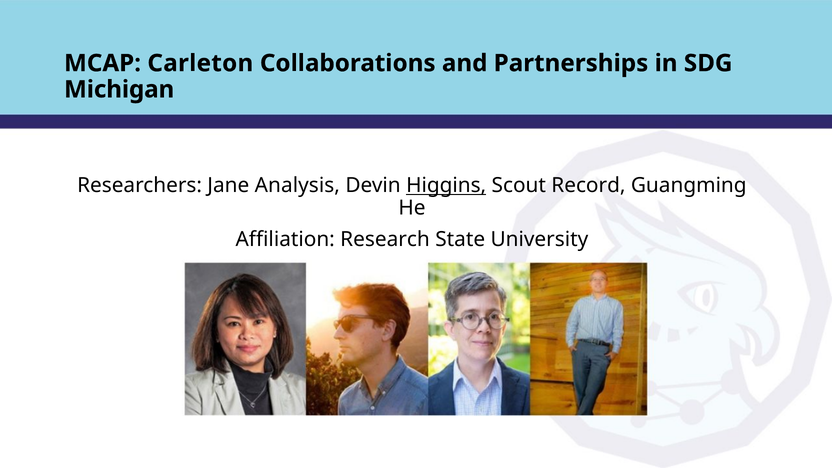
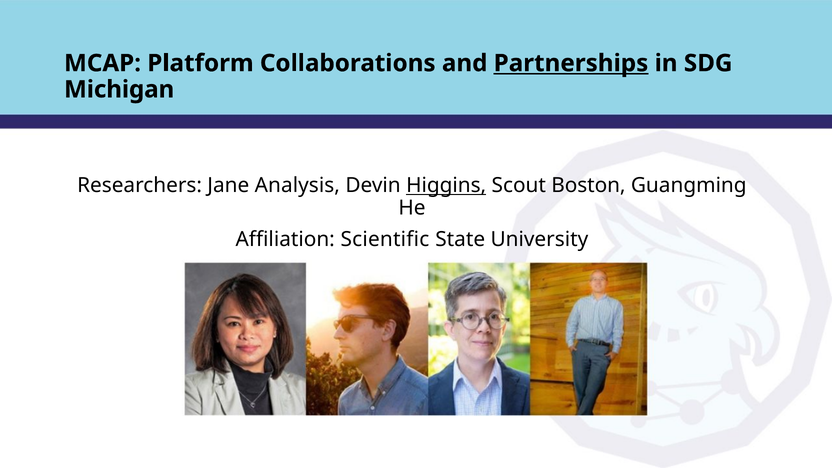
Carleton: Carleton -> Platform (200, 63)
Partnerships underline: none -> present (571, 63)
Record: Record -> Boston (588, 186)
Research: Research -> Scientific (385, 239)
